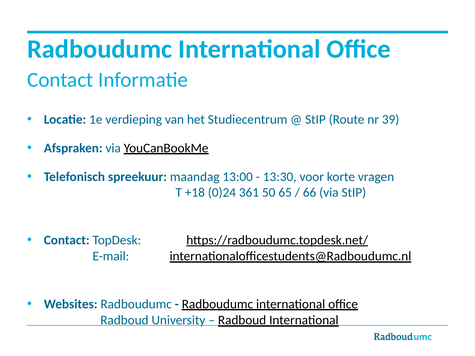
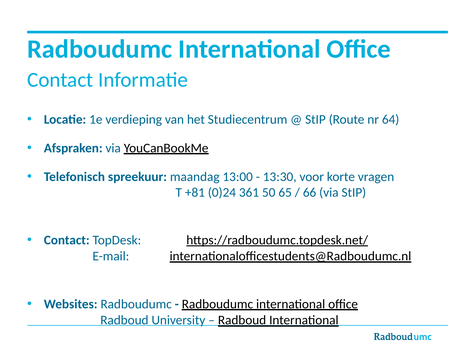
39: 39 -> 64 (391, 120)
+18: +18 -> +81 (195, 193)
